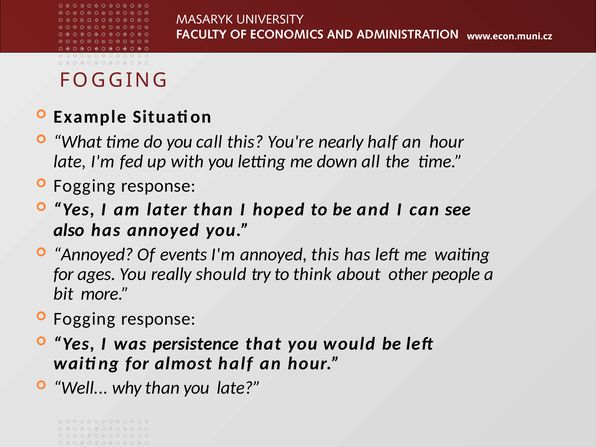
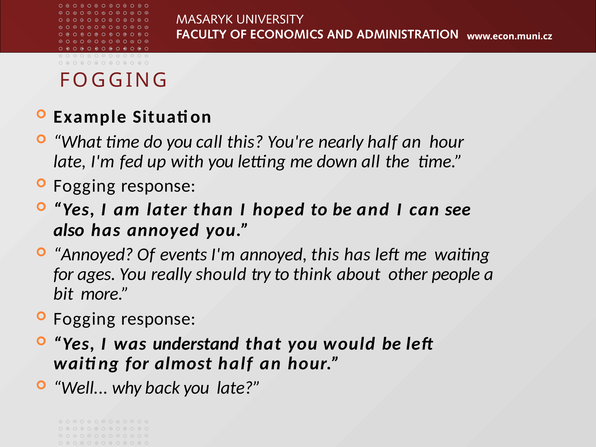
persistence: persistence -> understand (196, 344)
why than: than -> back (163, 388)
